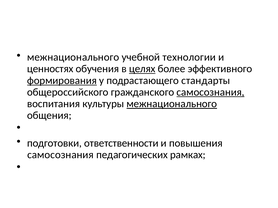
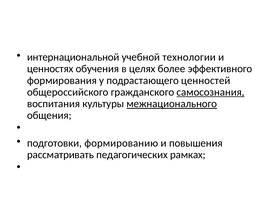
межнационального: межнационального -> интернациональной (73, 57)
целях underline: present -> none (142, 69)
формирования underline: present -> none (62, 81)
стандарты: стандарты -> ценностей (206, 81)
ответственности: ответственности -> формированию (121, 143)
самосознания: самосознания -> рассматривать (61, 155)
